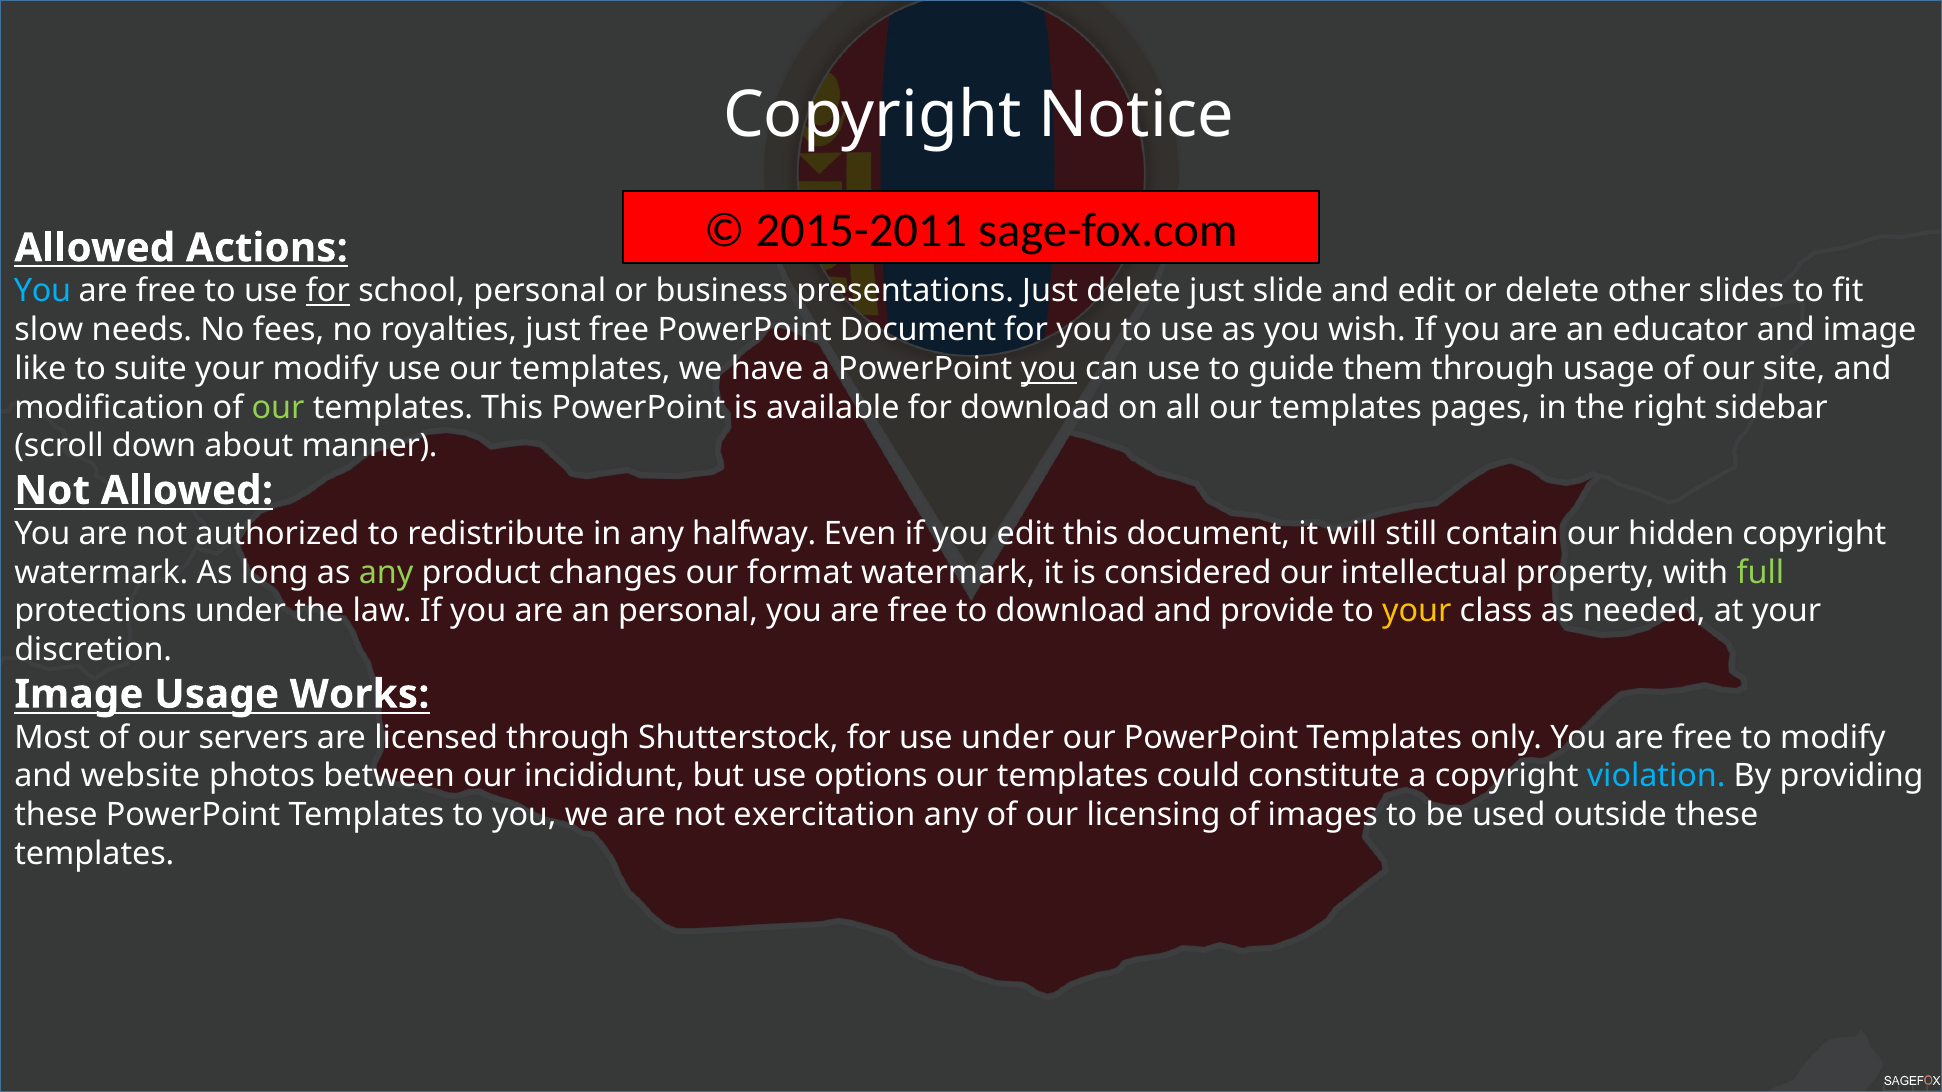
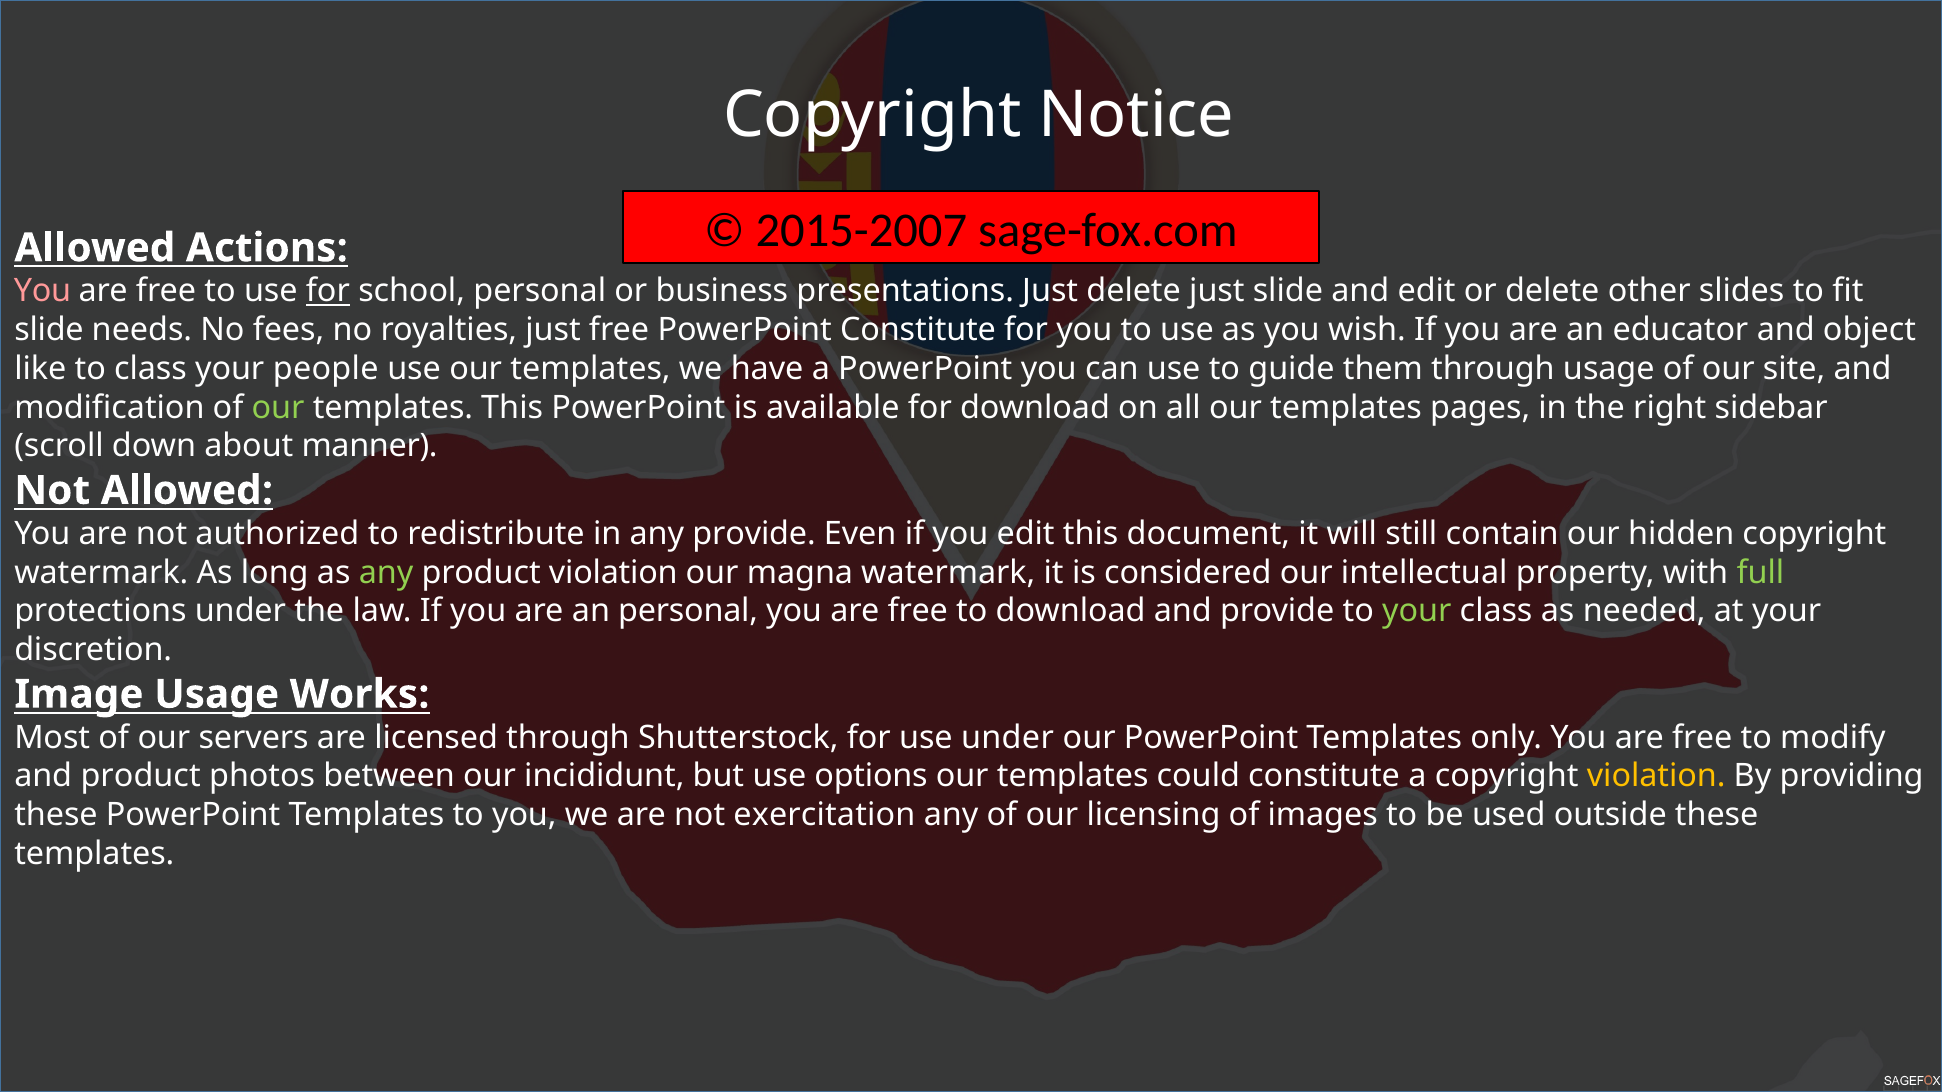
2015-2011: 2015-2011 -> 2015-2007 (861, 230)
You colour: light blue -> pink (43, 291)
slow: slow -> slide (49, 330)
PowerPoint Document: Document -> Constitute (918, 330)
and image: image -> object (1870, 330)
to suite: suite -> class (150, 369)
your modify: modify -> people (326, 369)
you underline: present -> none (1049, 369)
any halfway: halfway -> provide (754, 534)
product changes: changes -> violation (613, 573)
format: format -> magna (800, 573)
your colour: yellow -> light green (1417, 611)
and website: website -> product (141, 777)
violation colour: light blue -> yellow (1656, 777)
